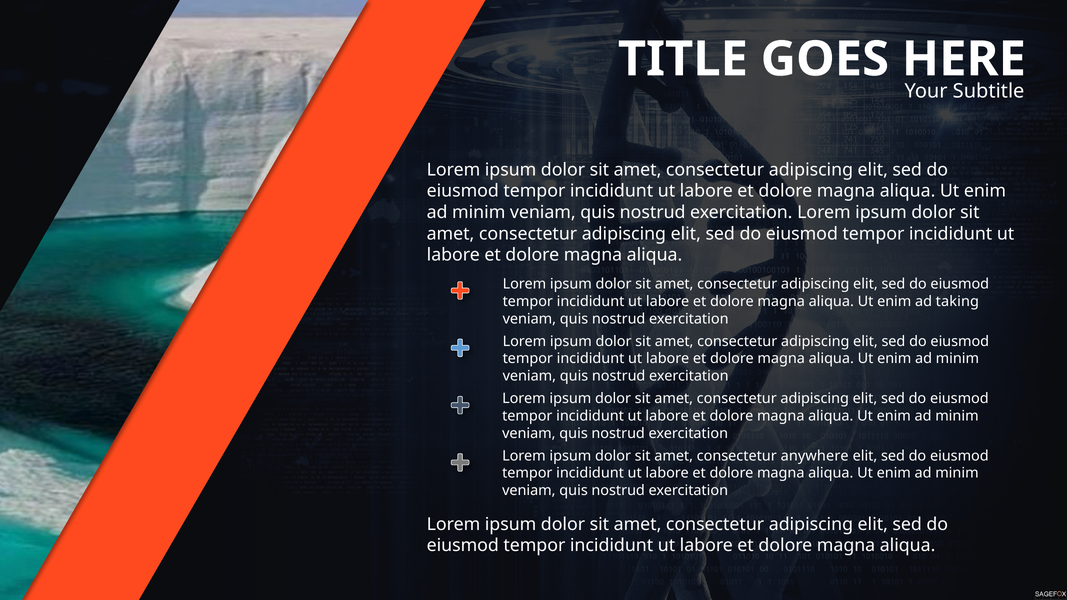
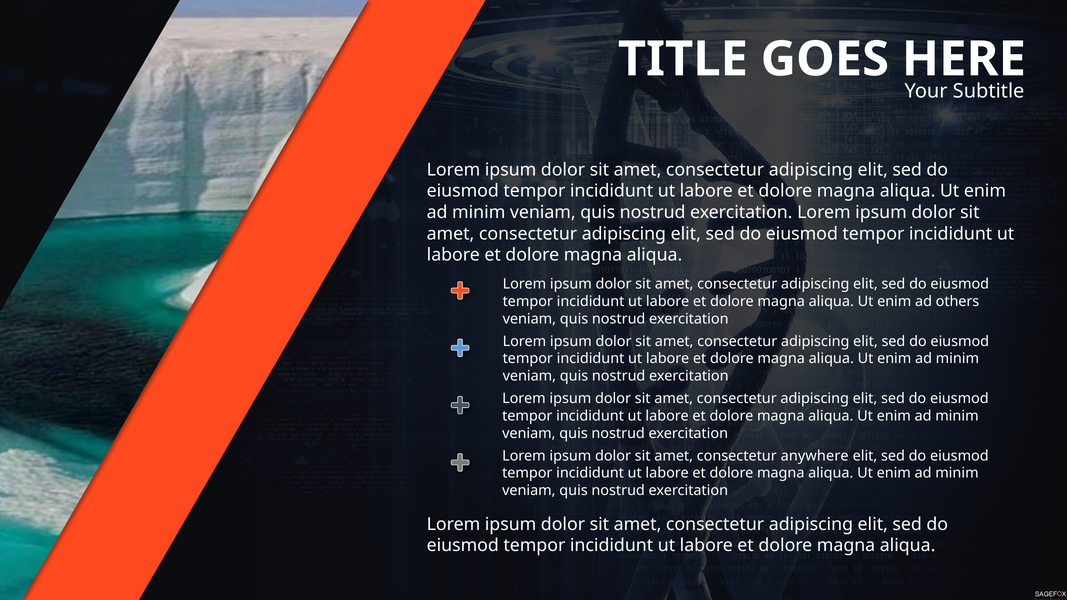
taking: taking -> others (957, 302)
